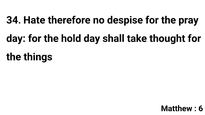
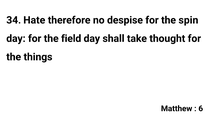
pray: pray -> spin (188, 20)
hold: hold -> field (71, 39)
